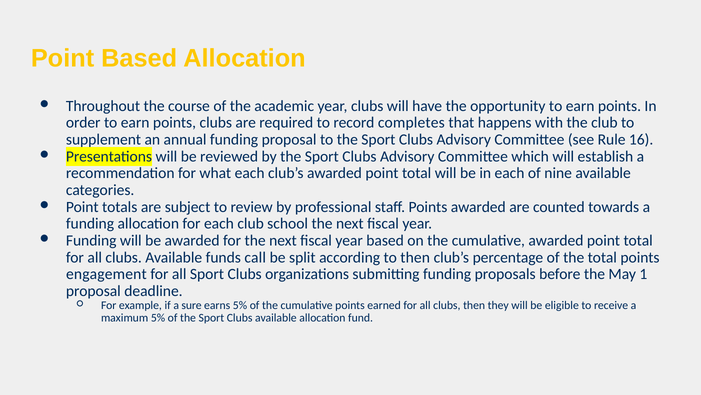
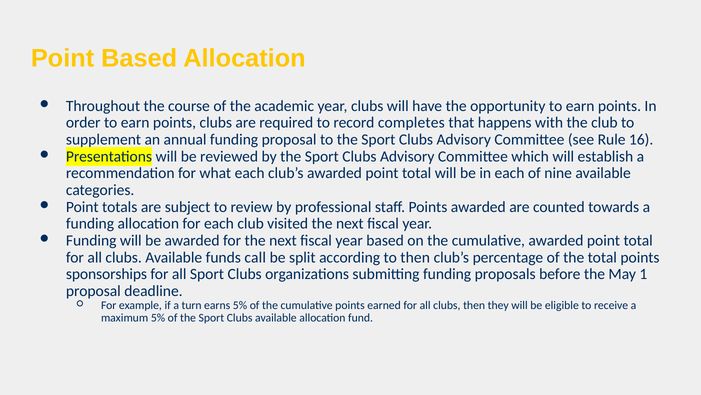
school: school -> visited (288, 223)
engagement: engagement -> sponsorships (107, 274)
sure: sure -> turn (192, 305)
